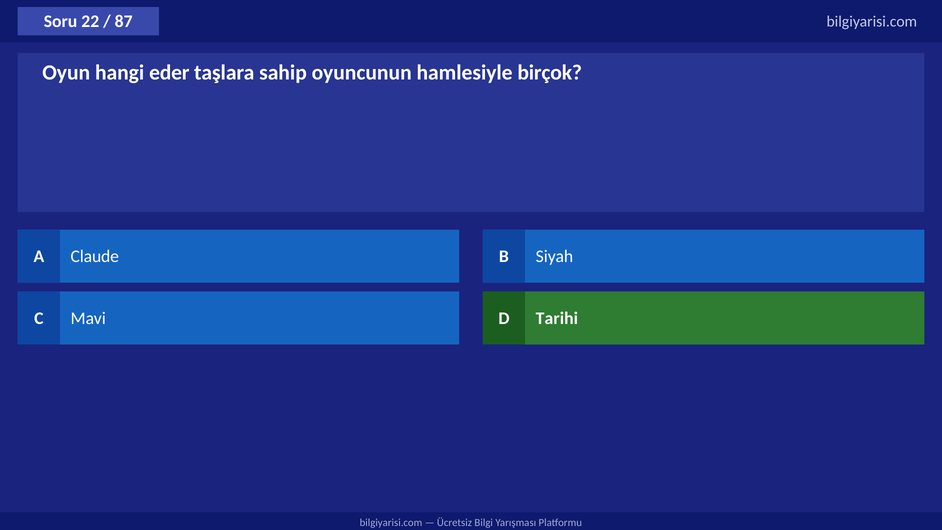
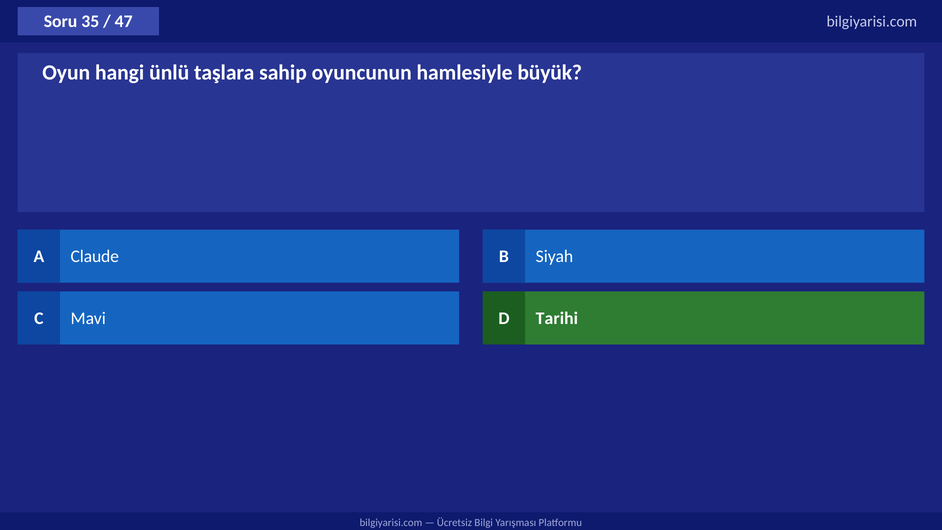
22: 22 -> 35 (90, 22)
87: 87 -> 47 (124, 22)
eder: eder -> ünlü (169, 73)
birçok: birçok -> büyük (550, 73)
